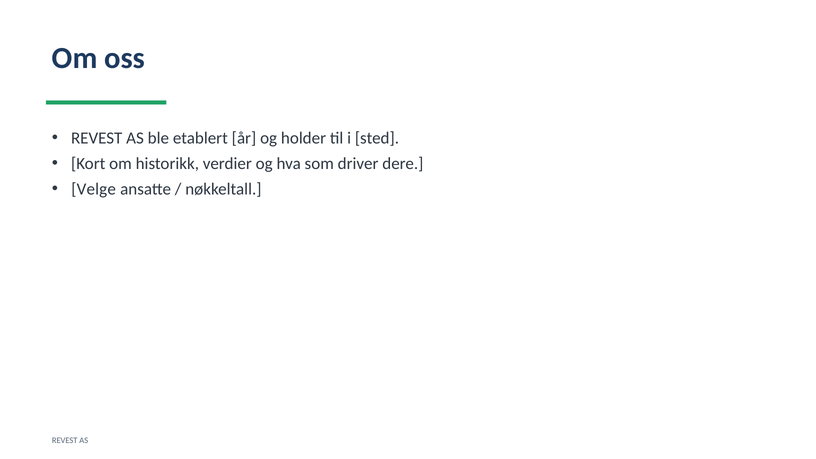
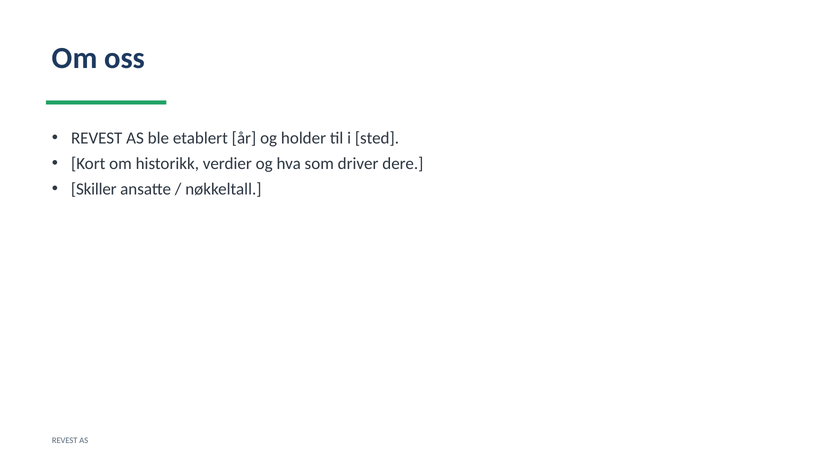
Velge: Velge -> Skiller (94, 189)
